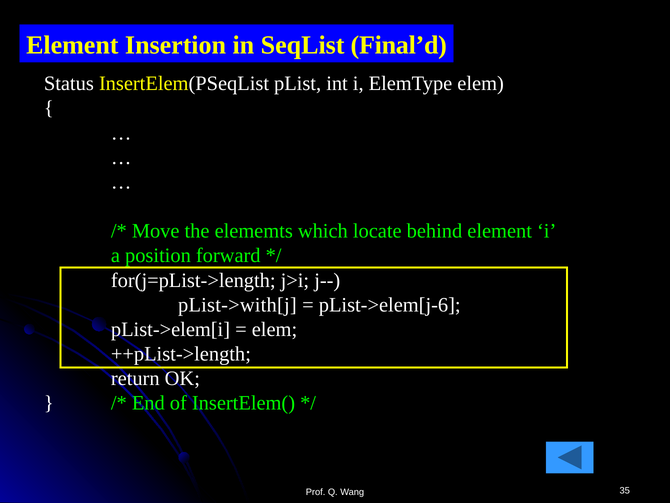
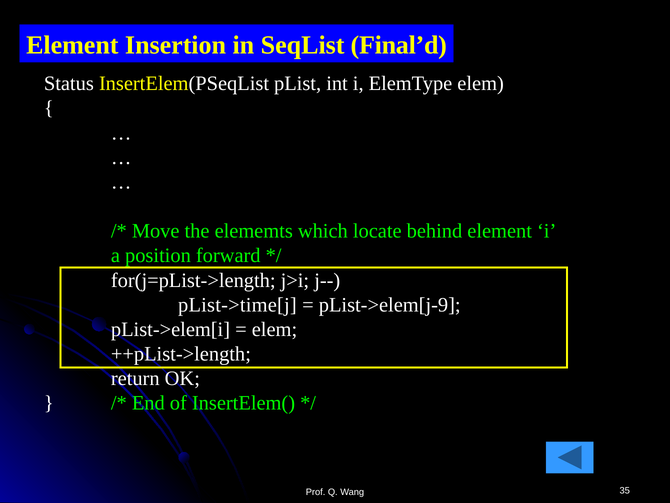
pList->with[j: pList->with[j -> pList->time[j (237, 305)
pList->elem[j-6: pList->elem[j-6 -> pList->elem[j-9 (390, 305)
